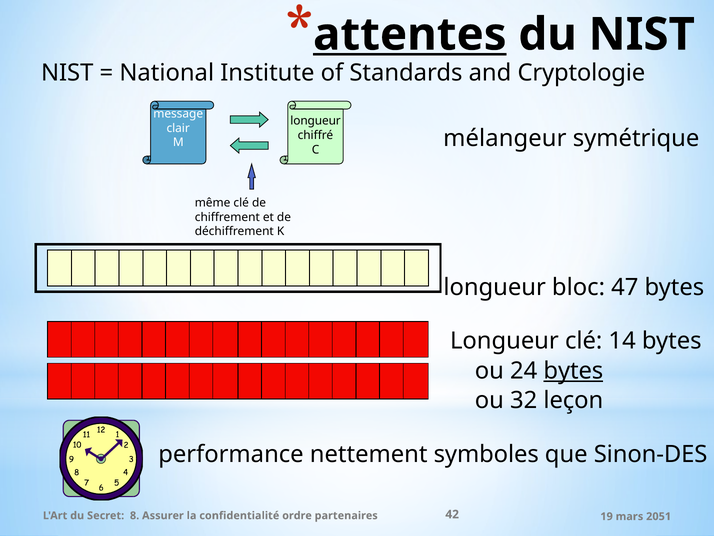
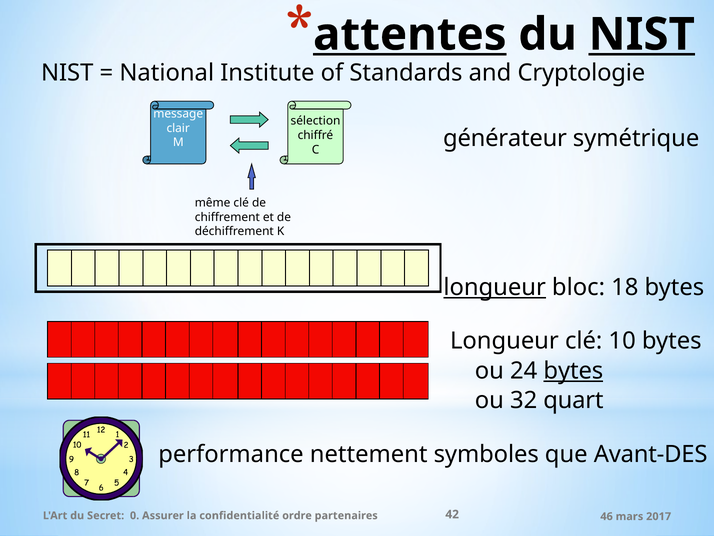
NIST underline: none -> present (642, 35)
longueur: longueur -> sélection (316, 121)
mélangeur: mélangeur -> générateur (505, 138)
longueur underline: none -> present (495, 287)
47: 47 -> 18 (625, 287)
14: 14 -> 10 (622, 341)
leçon: leçon -> quart (573, 400)
Sinon-DES: Sinon-DES -> Avant-DES (651, 454)
8: 8 -> 0 (135, 515)
19: 19 -> 46 (607, 516)
2051: 2051 -> 2017 (659, 516)
